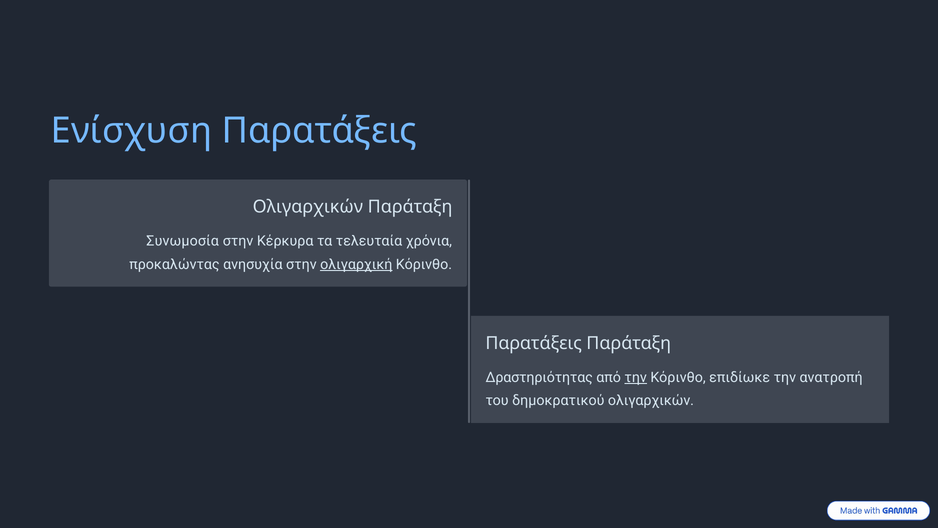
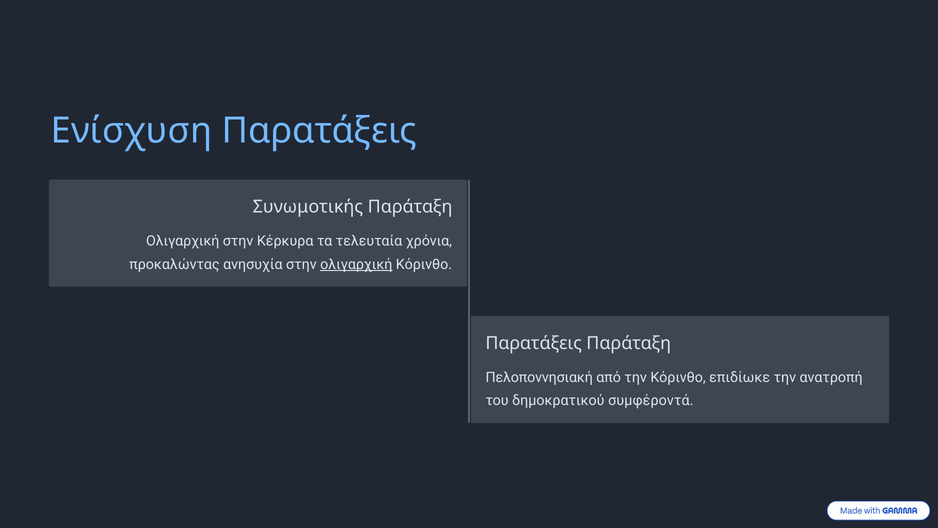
Ολιγαρχικών: Ολιγαρχικών -> Συνωμοτικής (308, 207)
Συνωμοσία: Συνωμοσία -> Ολιγαρχική (183, 241)
Δραστηριότητας: Δραστηριότητας -> Πελοποννησιακή (539, 377)
την underline: present -> none (636, 377)
δημοκρατικού ολιγαρχικών: ολιγαρχικών -> συμφέροντά (651, 400)
